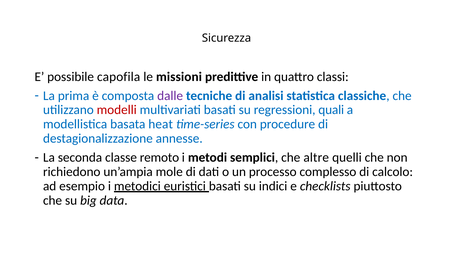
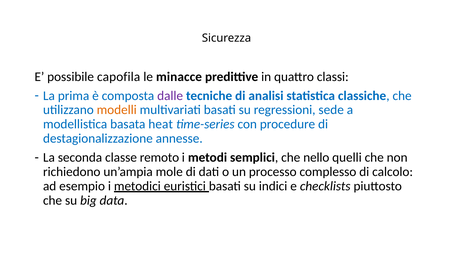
missioni: missioni -> minacce (179, 77)
modelli colour: red -> orange (117, 110)
quali: quali -> sede (331, 110)
altre: altre -> nello (316, 157)
